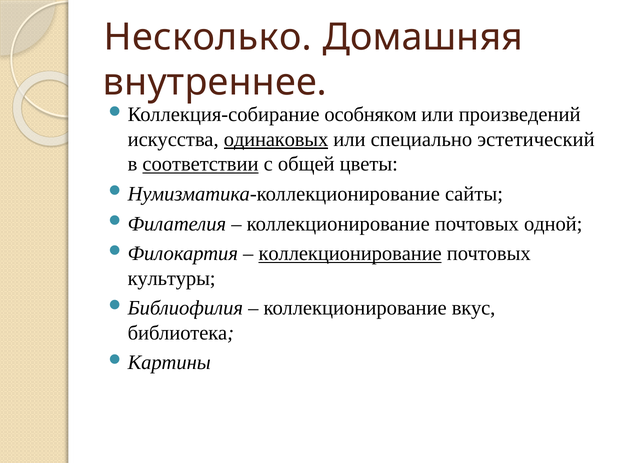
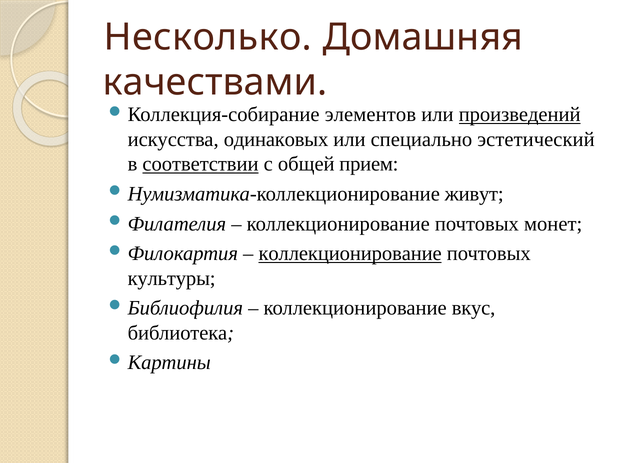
внутреннее: внутреннее -> качествами (215, 82)
особняком: особняком -> элементов (370, 115)
произведений underline: none -> present (520, 115)
одинаковых underline: present -> none (276, 139)
цветы: цветы -> прием (369, 164)
сайты: сайты -> живут (474, 194)
одной: одной -> монет (553, 224)
